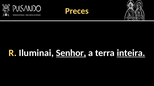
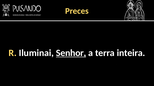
inteira underline: present -> none (131, 53)
